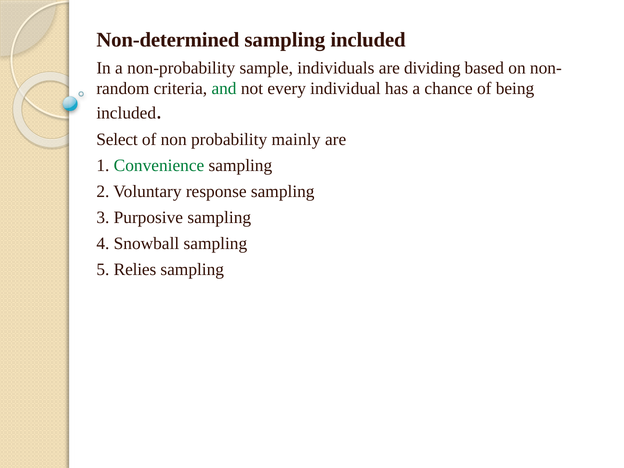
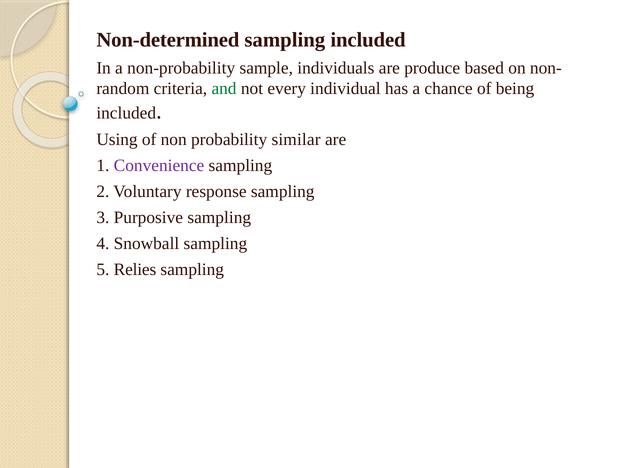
dividing: dividing -> produce (432, 68)
Select: Select -> Using (117, 140)
mainly: mainly -> similar (296, 140)
Convenience colour: green -> purple (159, 166)
